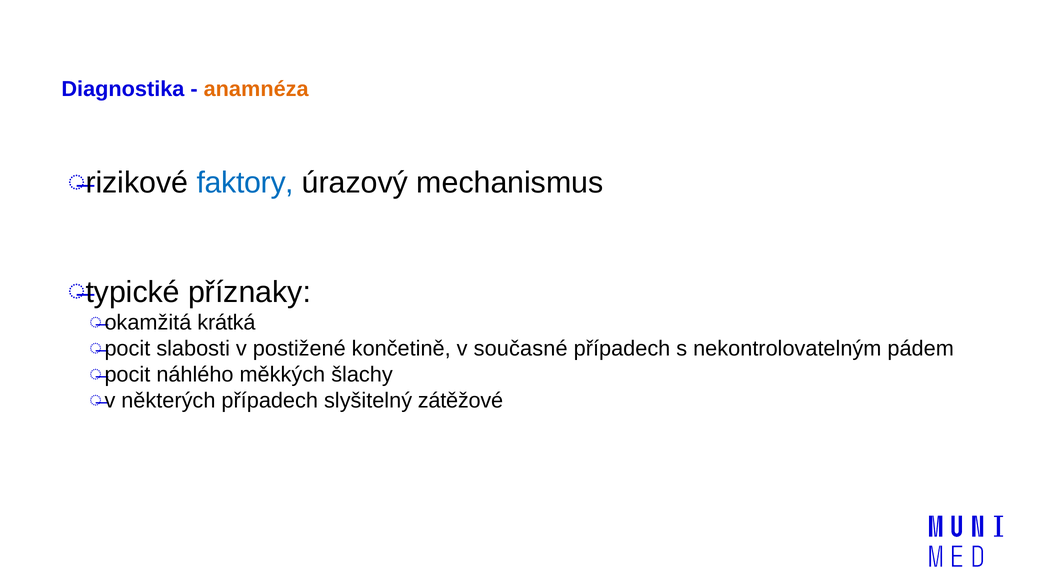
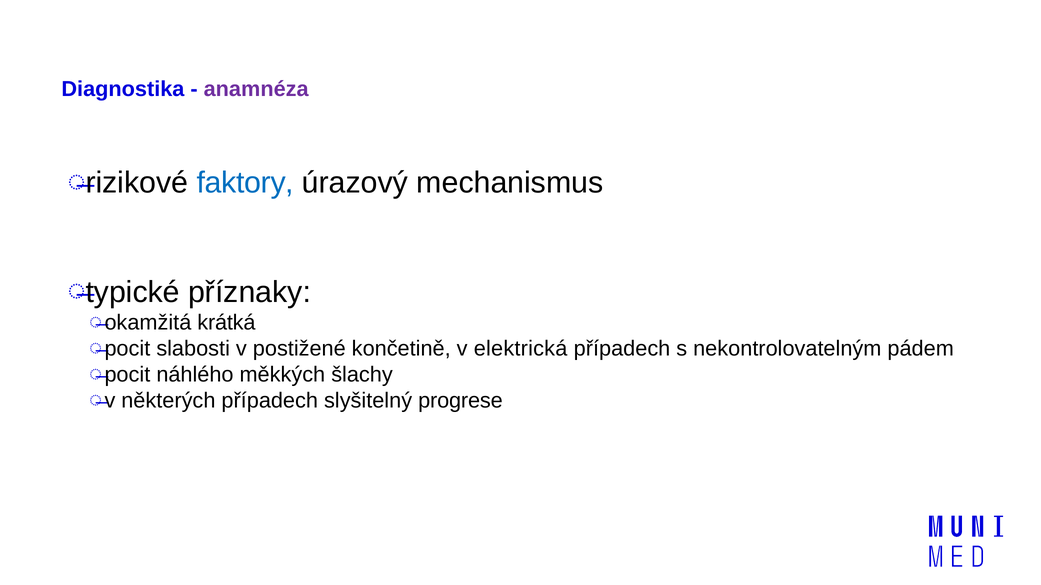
anamnéza colour: orange -> purple (256, 89)
současné: současné -> elektrická (521, 349)
zátěžové: zátěžové -> progrese (460, 401)
